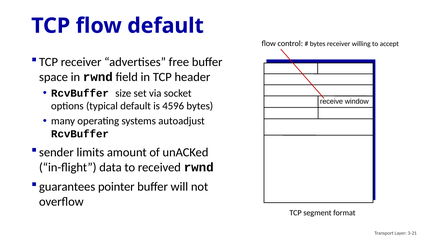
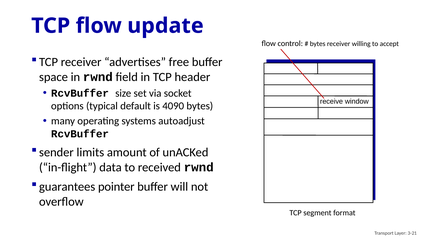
flow default: default -> update (165, 26)
4596: 4596 -> 4090 (173, 106)
